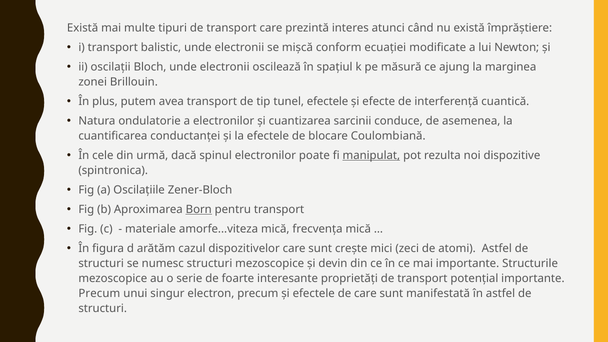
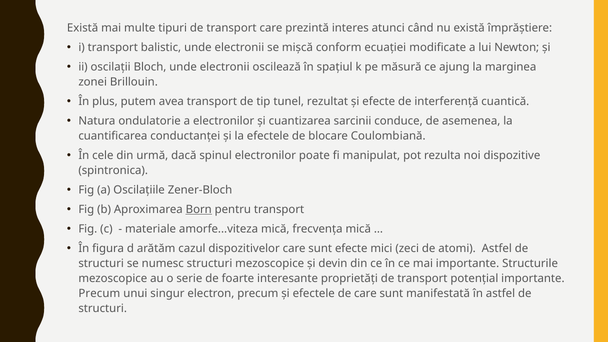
tunel efectele: efectele -> rezultat (327, 101)
manipulat underline: present -> none (371, 155)
sunt crește: crește -> efecte (351, 248)
